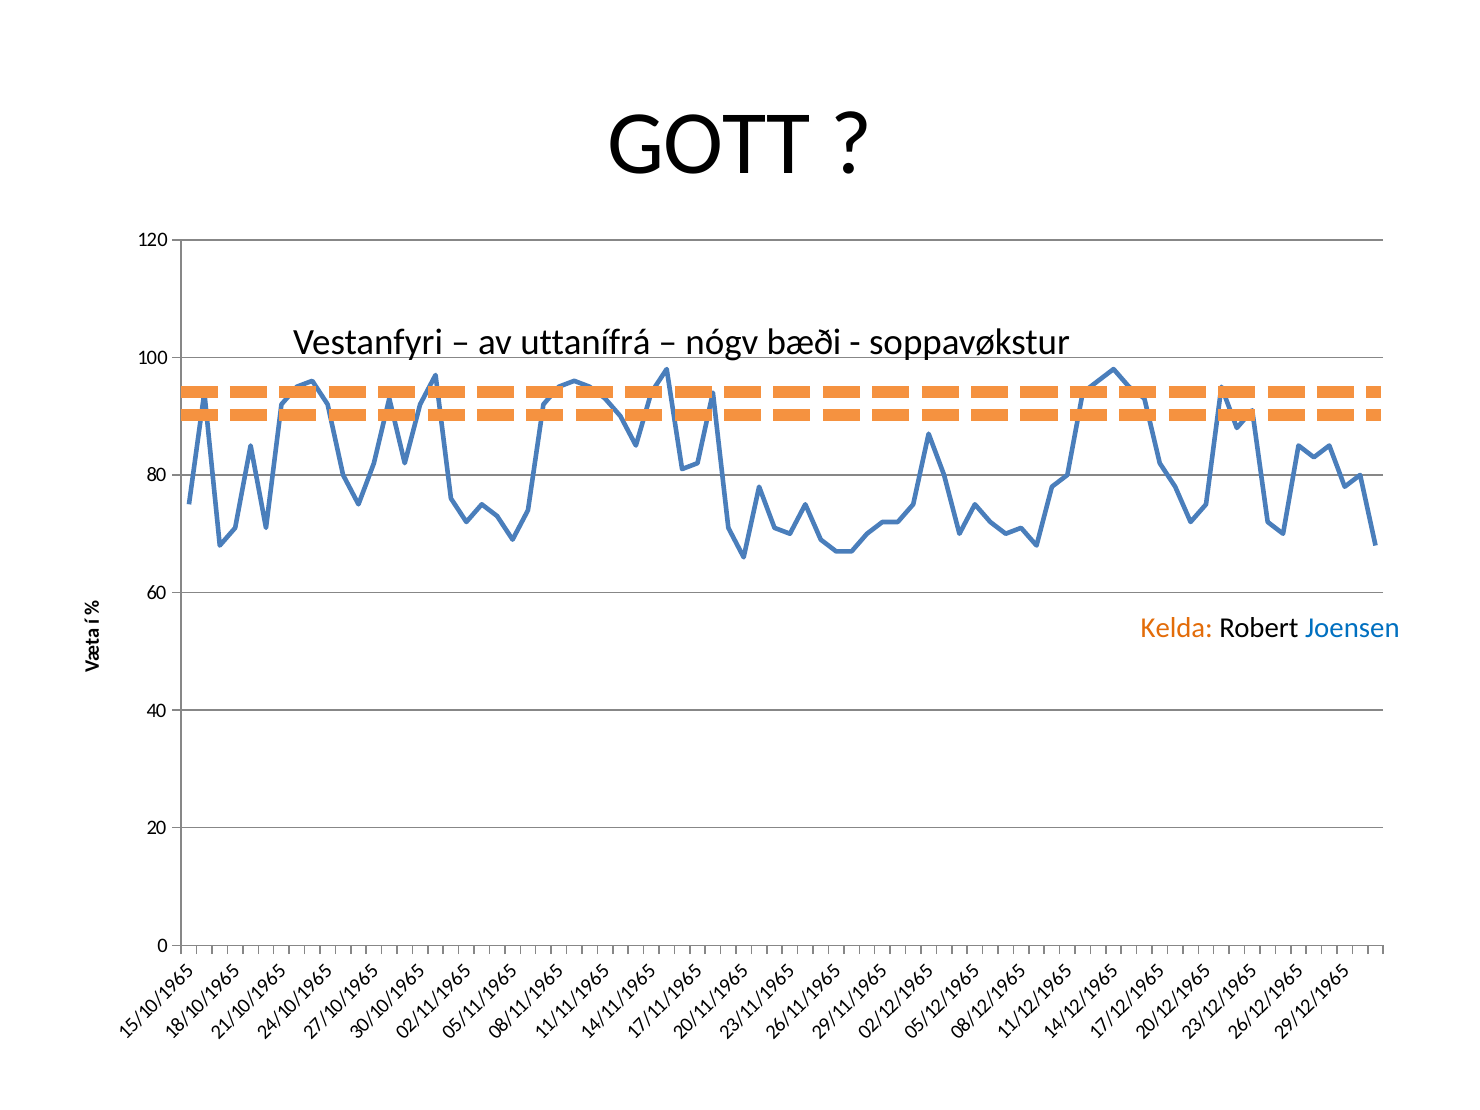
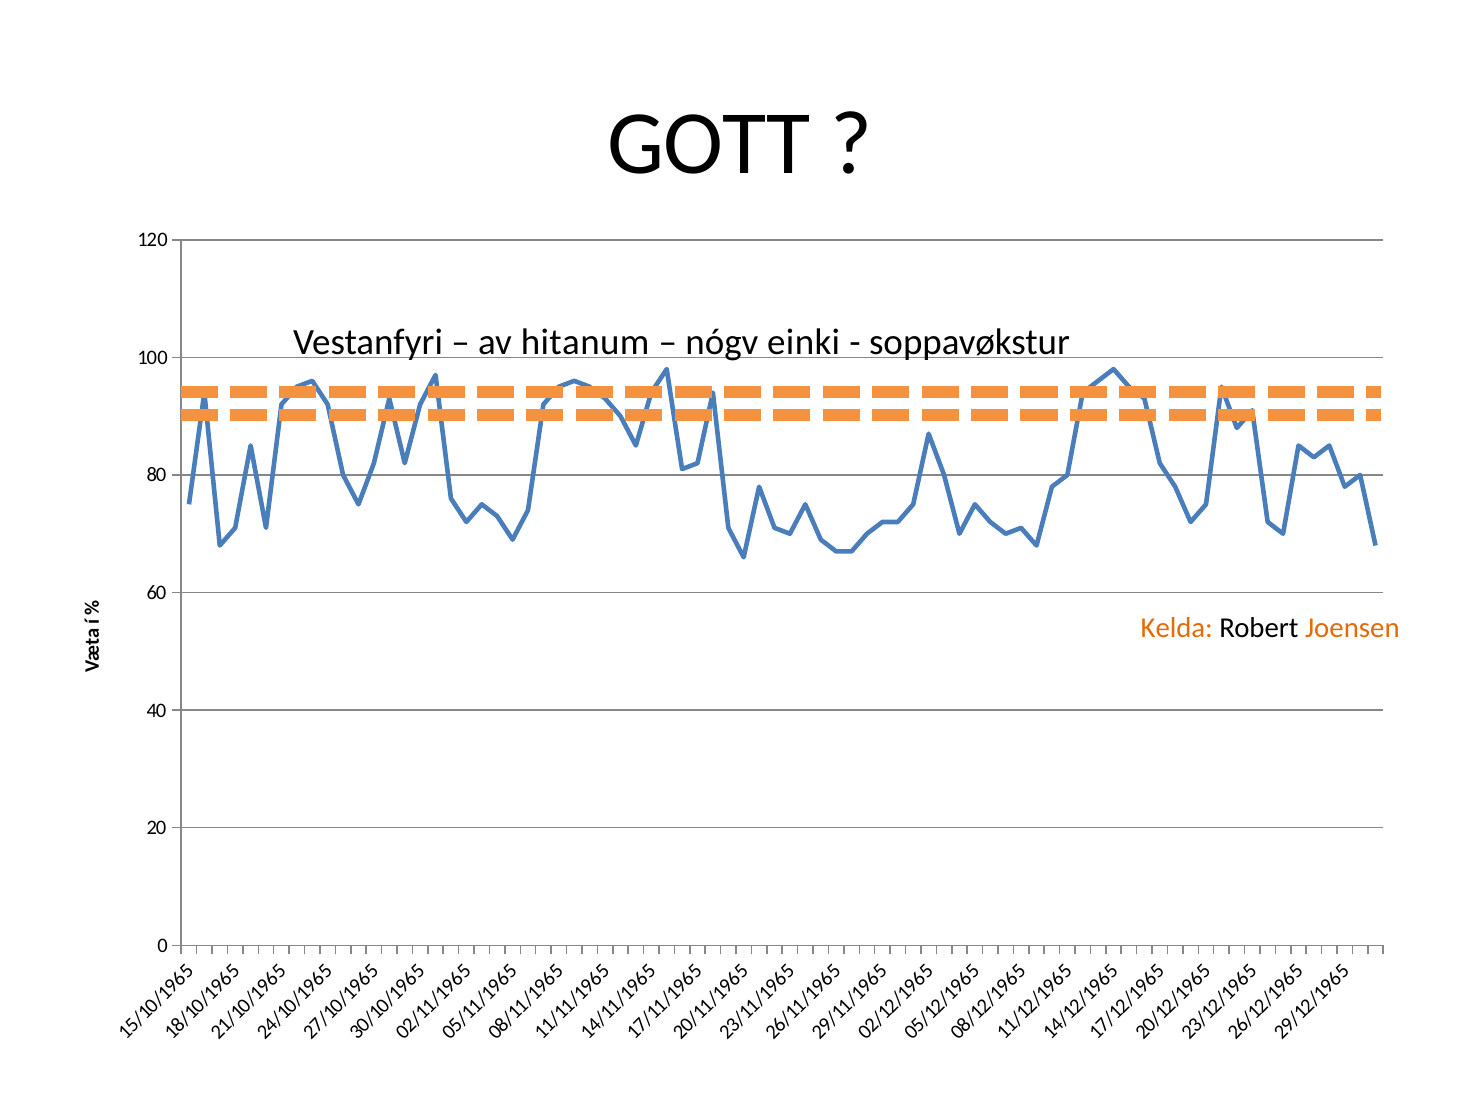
uttanífrá: uttanífrá -> hitanum (585, 342)
bæði: bæði -> einki (804, 342)
Joensen colour: blue -> orange (1352, 628)
